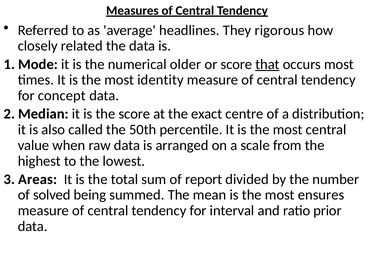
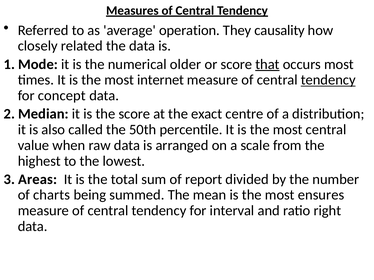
headlines: headlines -> operation (189, 30)
rigorous: rigorous -> causality (280, 30)
identity: identity -> internet (161, 80)
tendency underline: none -> present (328, 80)
solved: solved -> charts (52, 195)
prior: prior -> right (327, 211)
